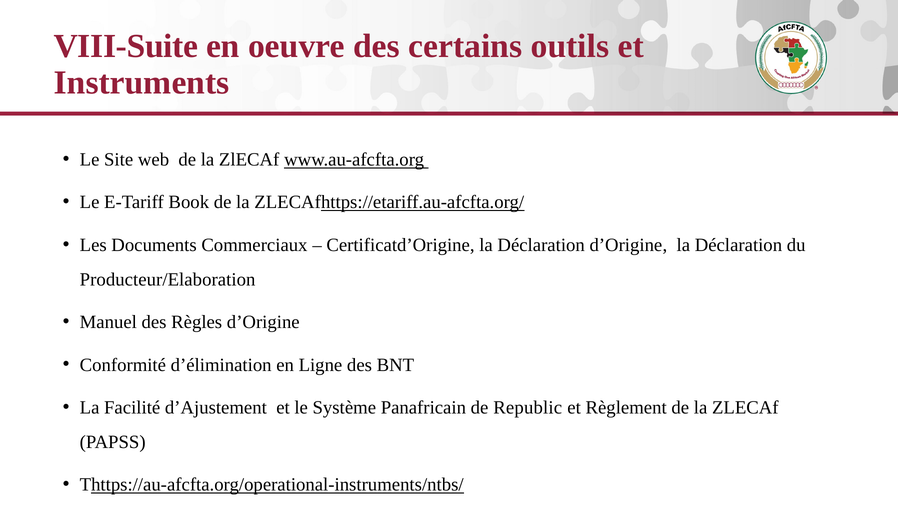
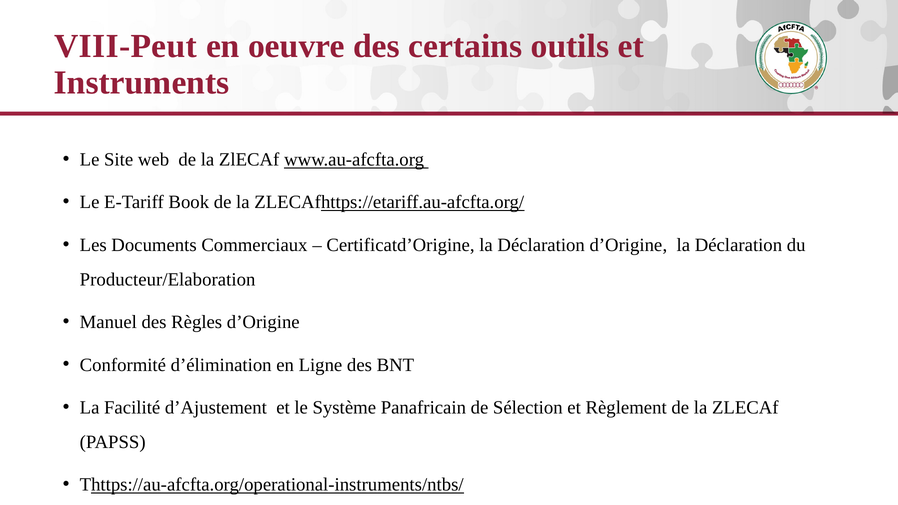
VIII-Suite: VIII-Suite -> VIII-Peut (126, 46)
Republic: Republic -> Sélection (528, 408)
